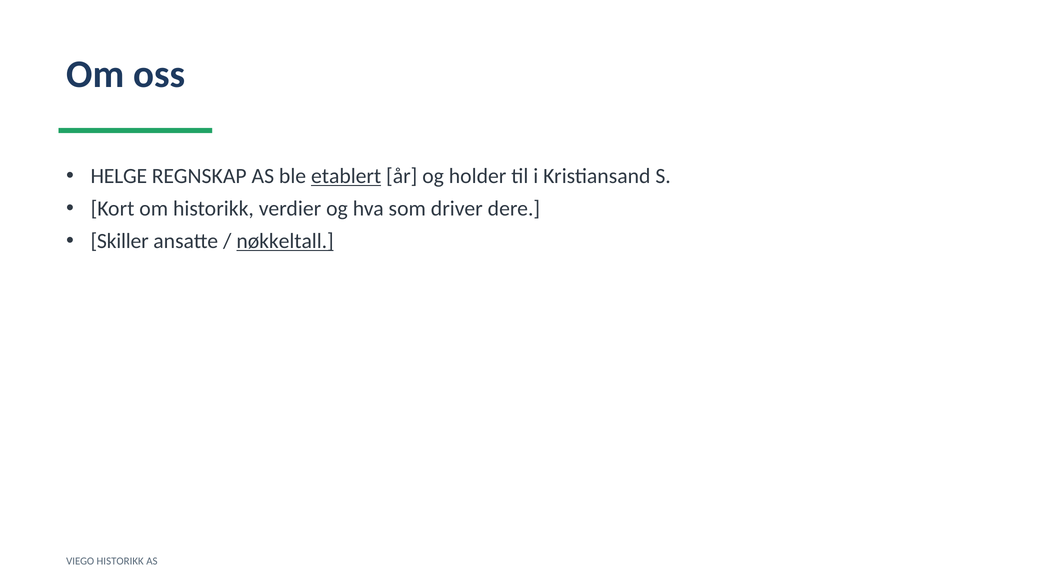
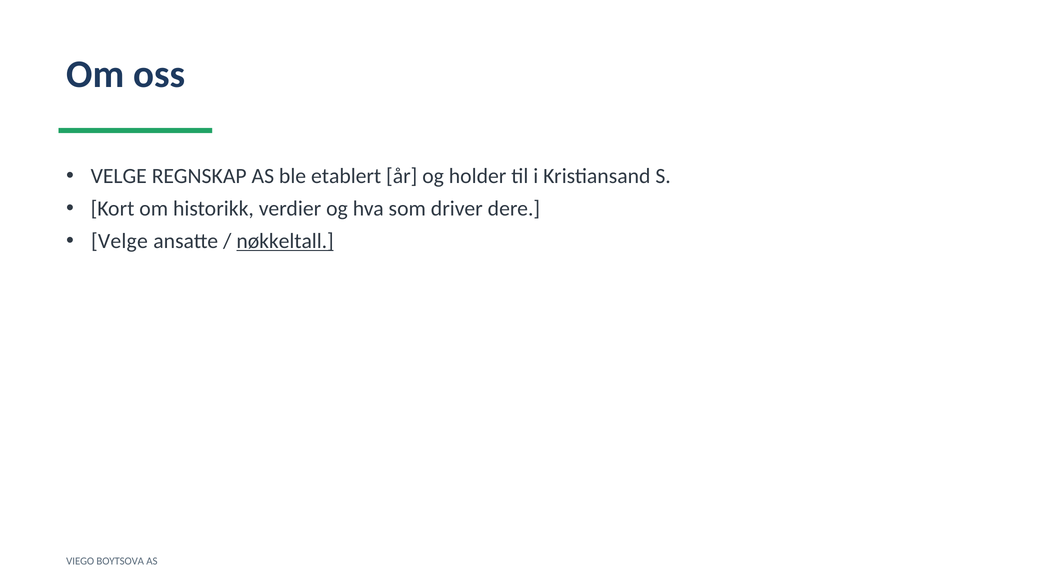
HELGE: HELGE -> VELGE (119, 176)
etablert underline: present -> none (346, 176)
Skiller: Skiller -> Velge (119, 241)
VIEGO HISTORIKK: HISTORIKK -> BOYTSOVA (120, 562)
